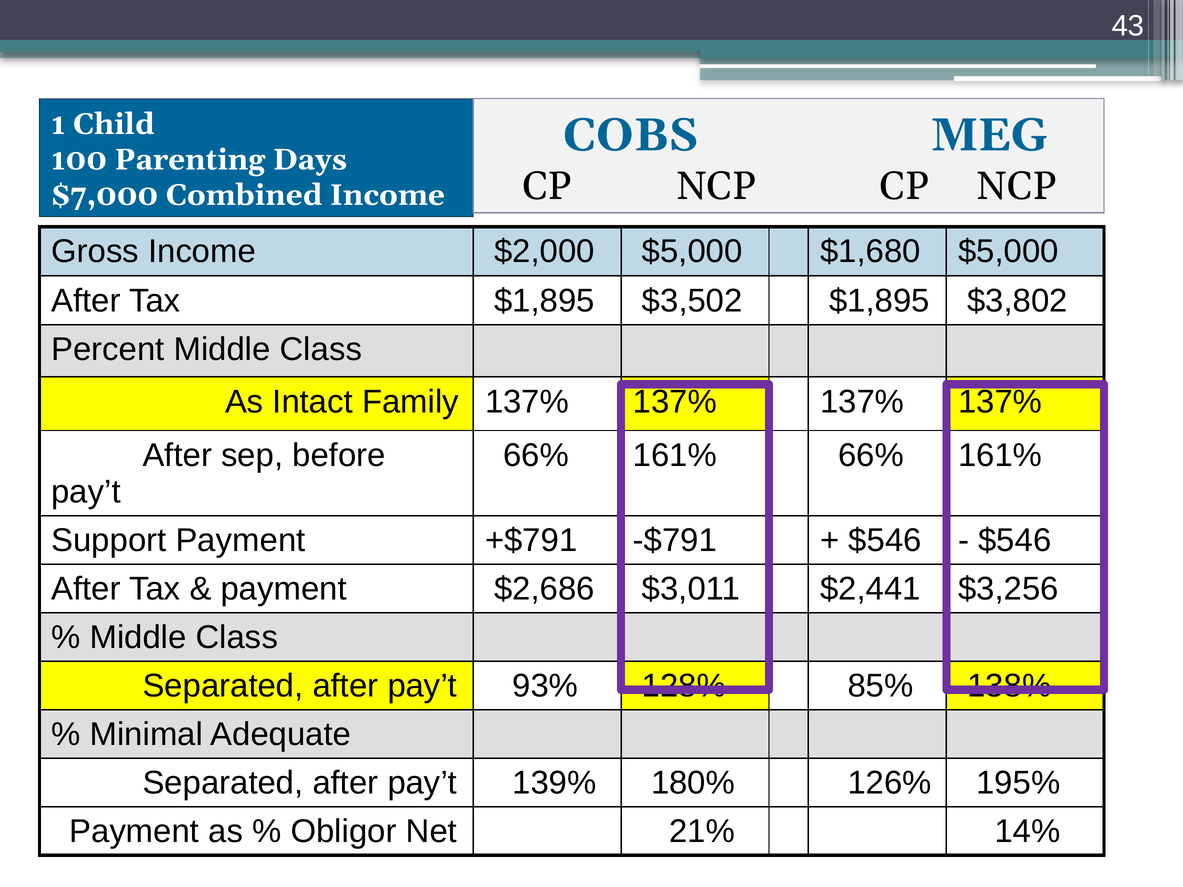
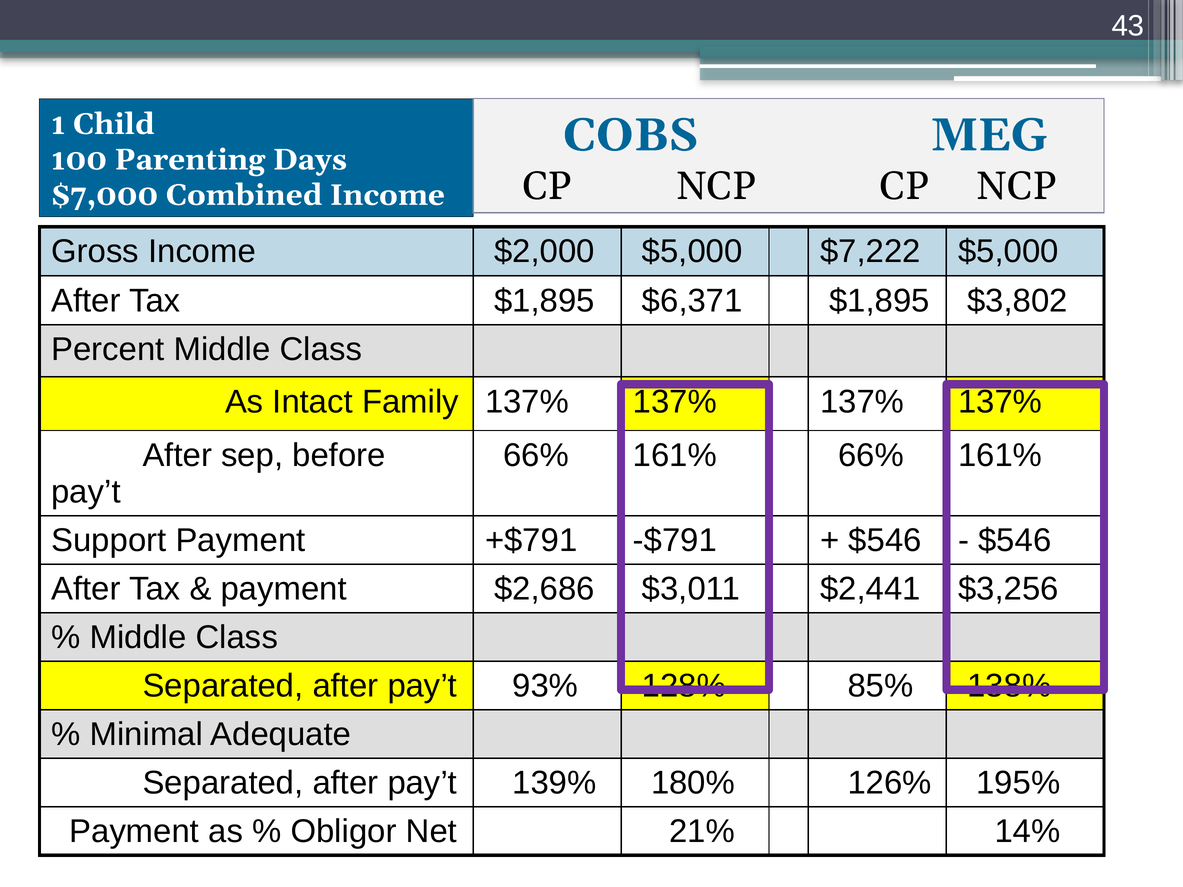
$1,680: $1,680 -> $7,222 (870, 252)
$3,502: $3,502 -> $6,371 (692, 301)
